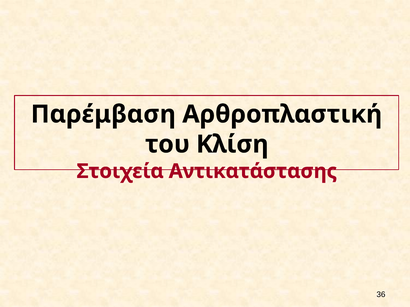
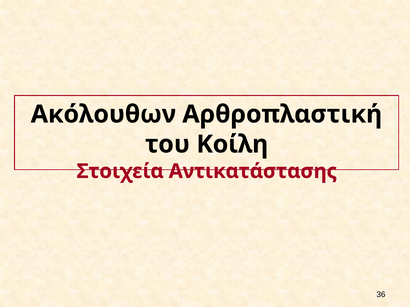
Παρέμβαση: Παρέμβαση -> Ακόλουθων (103, 114)
Κλίση: Κλίση -> Κοίλη (232, 144)
